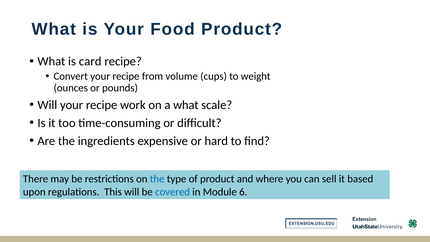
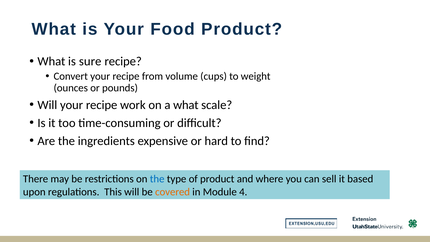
card: card -> sure (90, 61)
covered colour: blue -> orange (173, 192)
6: 6 -> 4 (243, 192)
